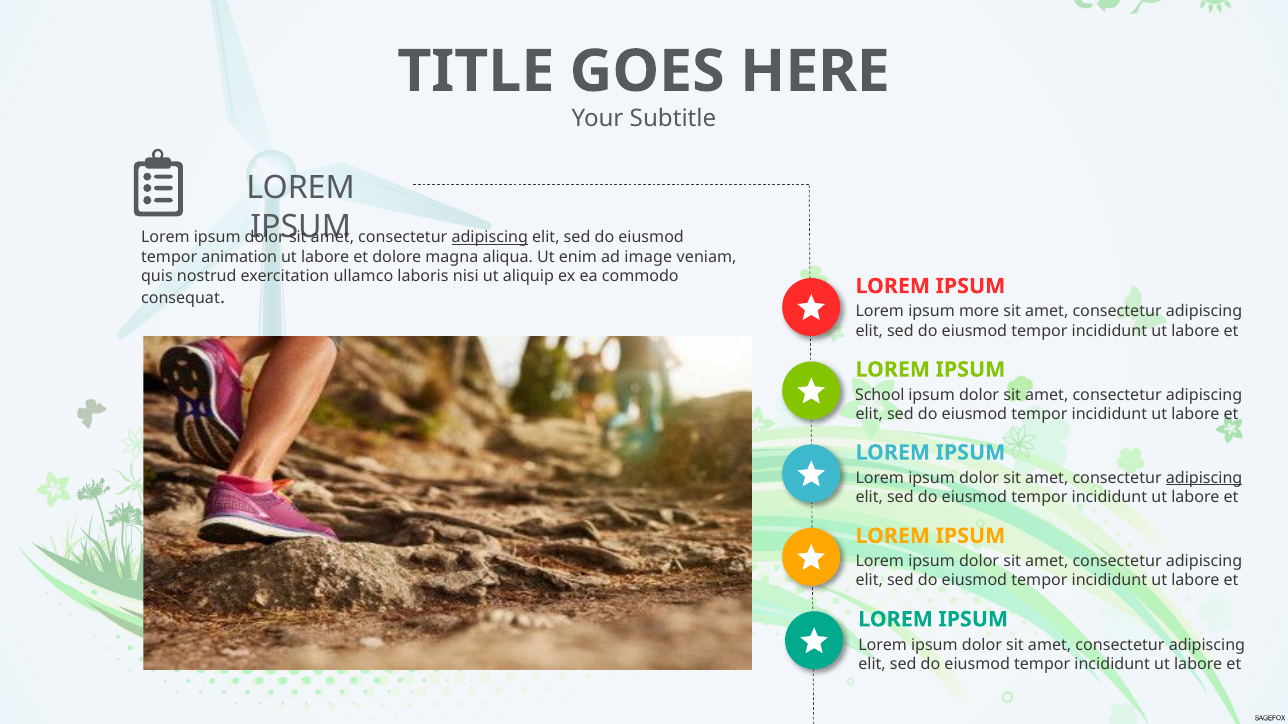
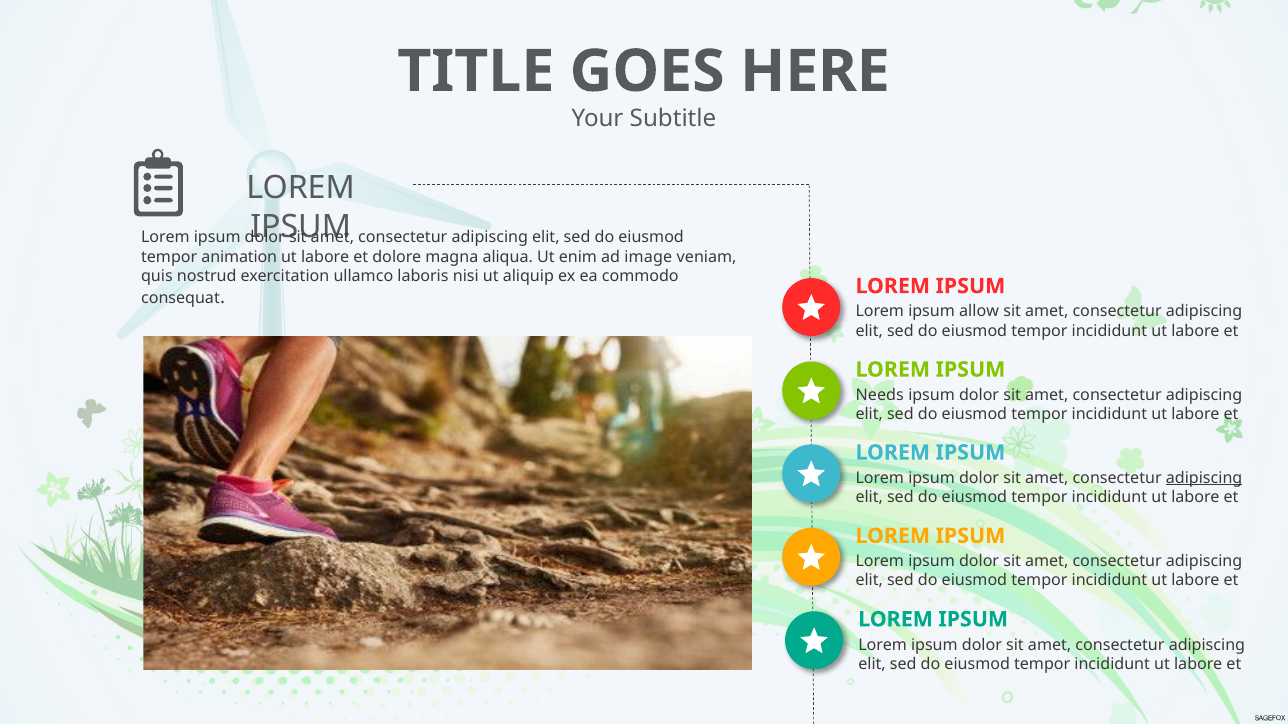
adipiscing underline: present -> none (490, 238)
more: more -> allow (979, 312)
School: School -> Needs (880, 395)
